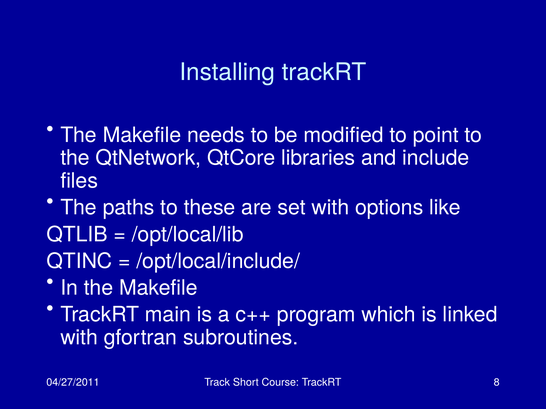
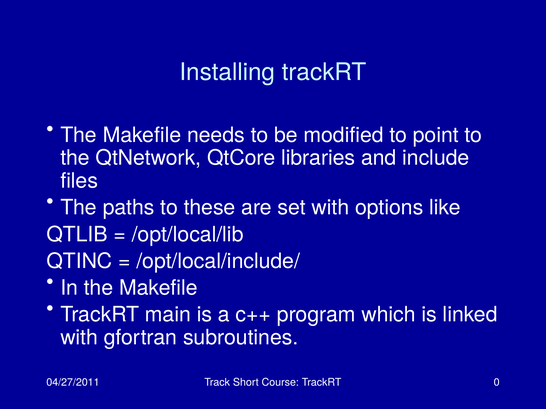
8: 8 -> 0 (497, 383)
